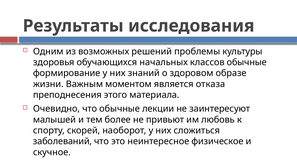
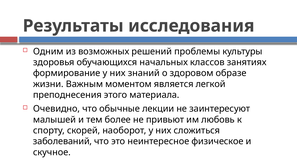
классов обычные: обычные -> занятиях (247, 62)
отказа: отказа -> легкой (211, 84)
